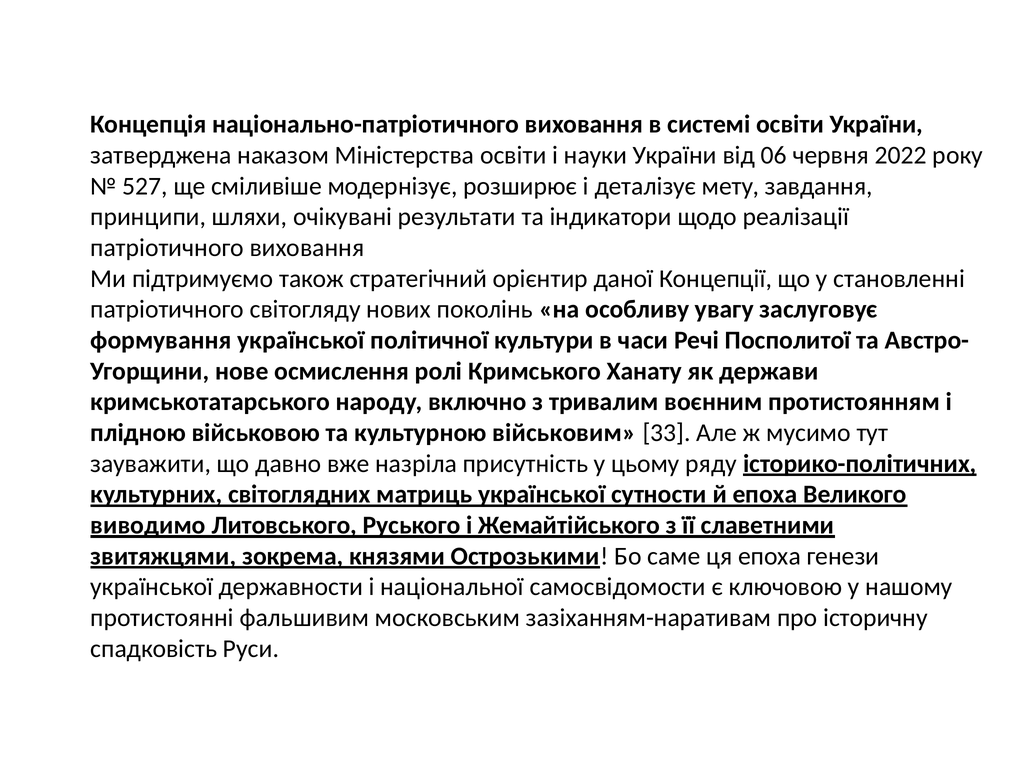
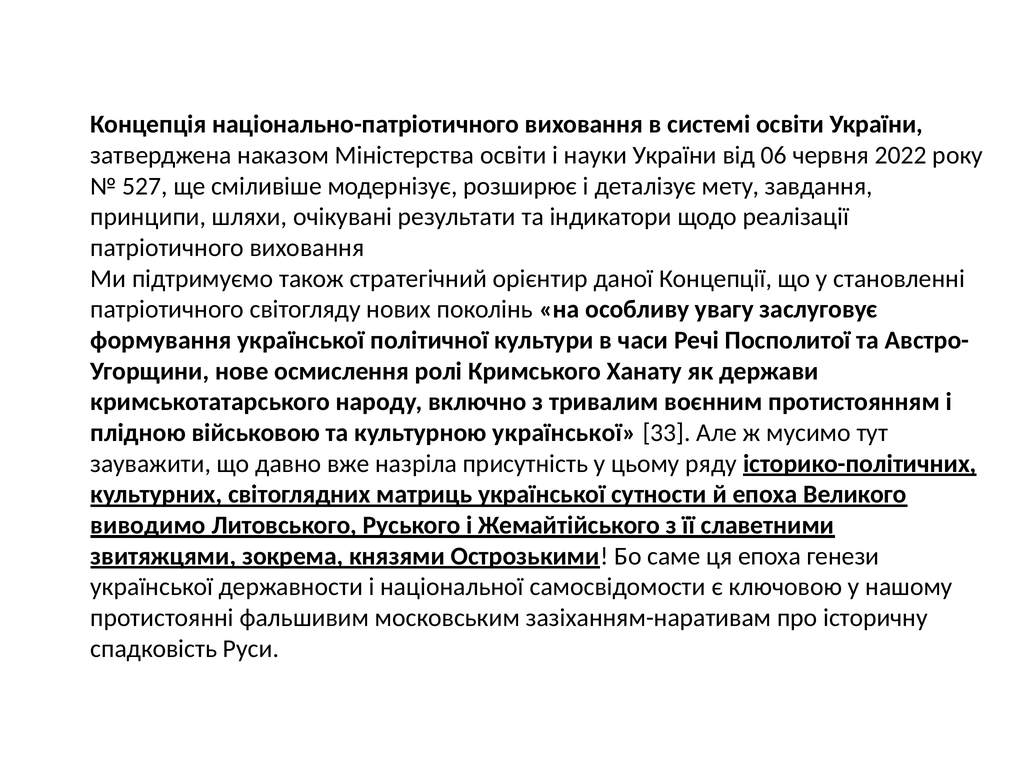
культурною військовим: військовим -> української (564, 432)
